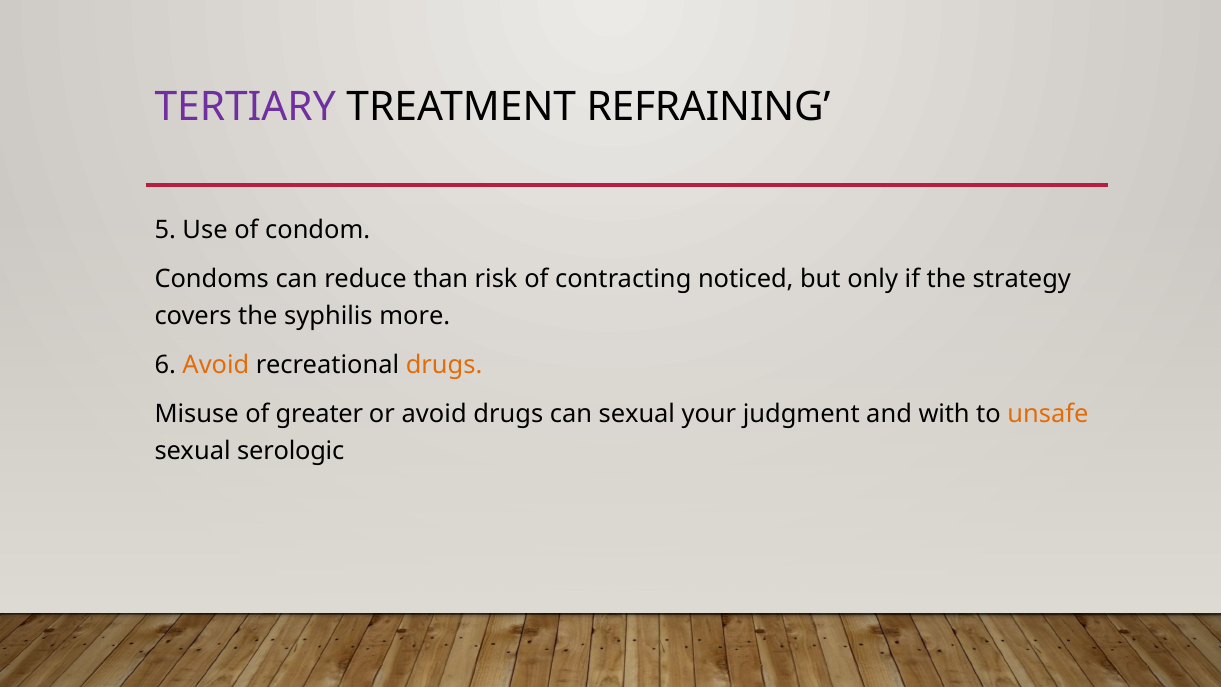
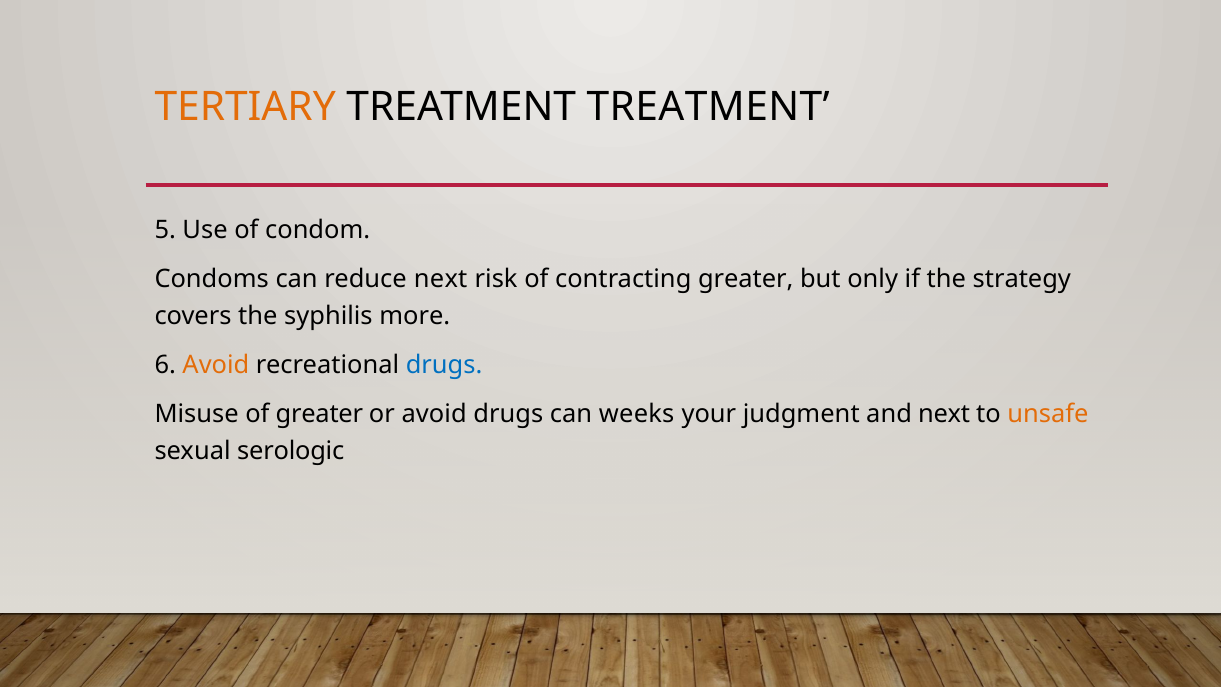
TERTIARY colour: purple -> orange (245, 107)
TREATMENT REFRAINING: REFRAINING -> TREATMENT (708, 107)
reduce than: than -> next (441, 279)
contracting noticed: noticed -> greater (746, 279)
drugs colour: orange -> blue (444, 365)
can sexual: sexual -> weeks (637, 414)
and with: with -> next (944, 414)
